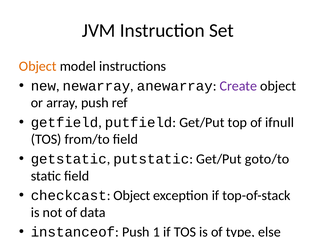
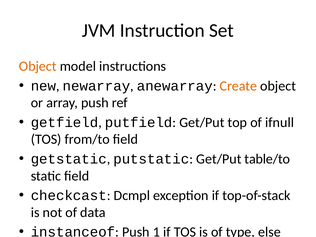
Create colour: purple -> orange (238, 86)
goto/to: goto/to -> table/to (267, 159)
checkcast Object: Object -> Dcmpl (132, 196)
